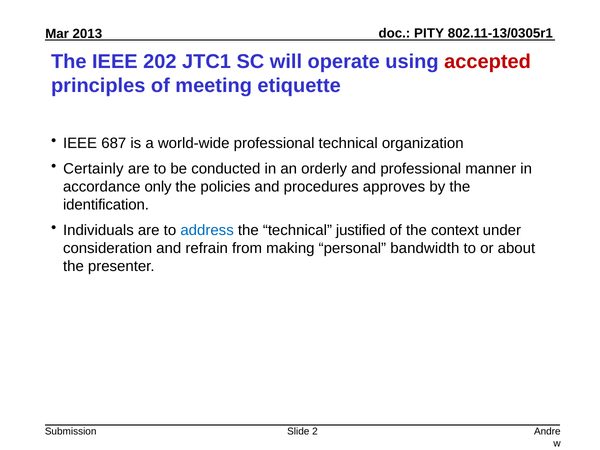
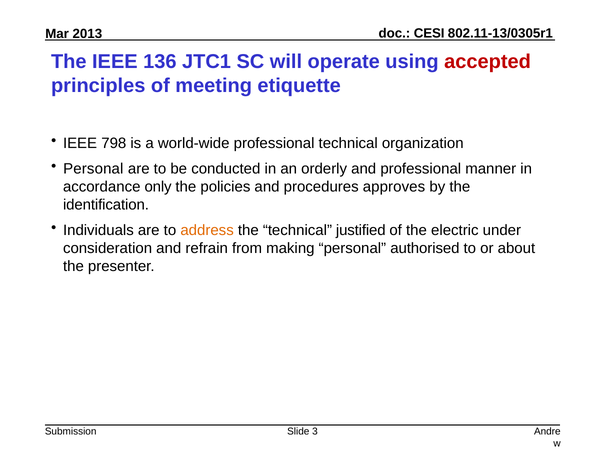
PITY: PITY -> CESI (429, 33)
202: 202 -> 136 (160, 61)
687: 687 -> 798 (114, 143)
Certainly: Certainly -> Personal (93, 169)
address colour: blue -> orange (207, 230)
context: context -> electric (455, 230)
bandwidth: bandwidth -> authorised (425, 248)
2: 2 -> 3 (315, 432)
